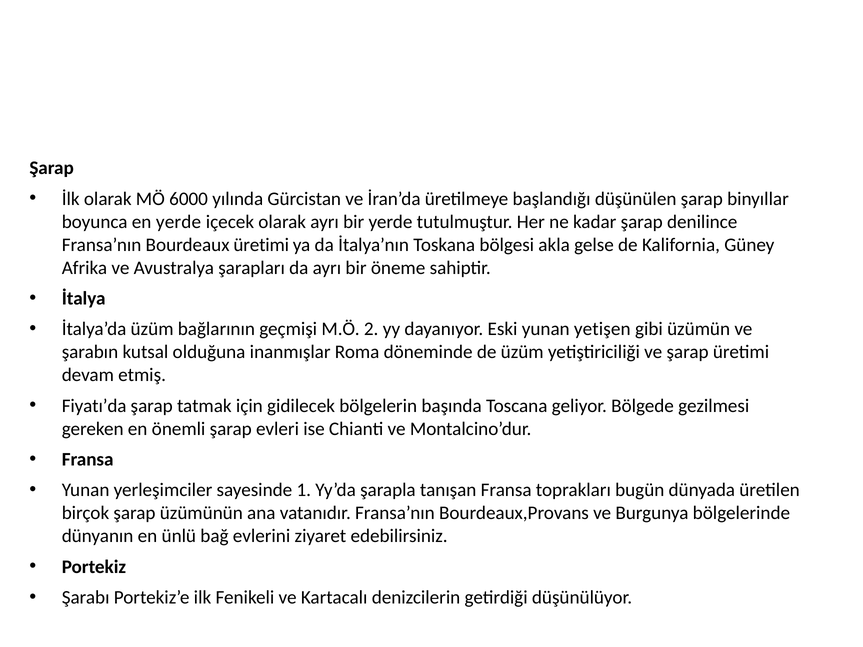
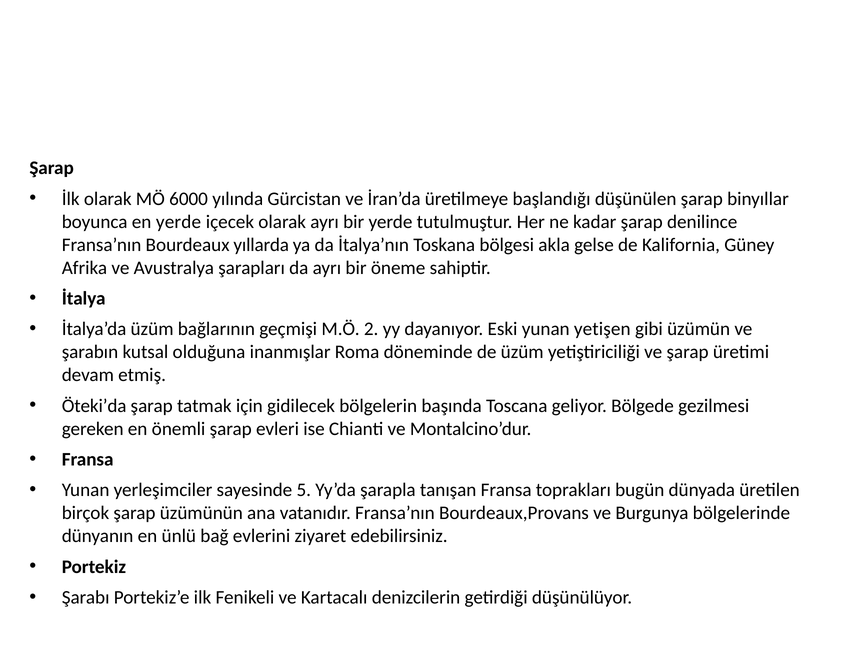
Bourdeaux üretimi: üretimi -> yıllarda (261, 245)
Fiyatı’da: Fiyatı’da -> Öteki’da (94, 406)
1: 1 -> 5 (304, 490)
